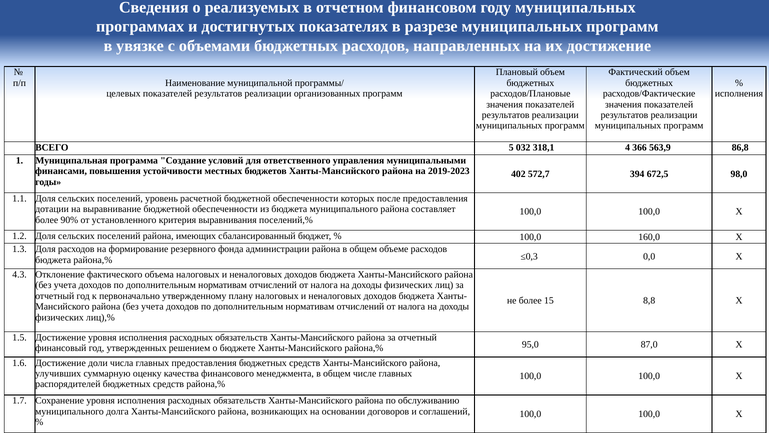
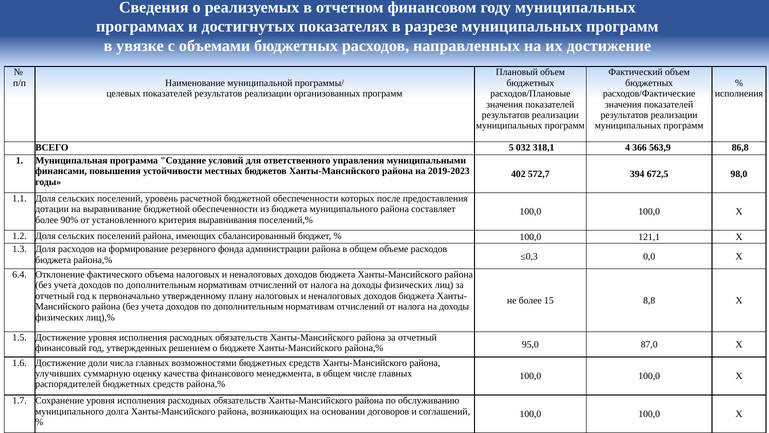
160,0: 160,0 -> 121,1 (649, 237)
4.3: 4.3 -> 6.4 (20, 274)
главных предоставления: предоставления -> возможностями (204, 362)
